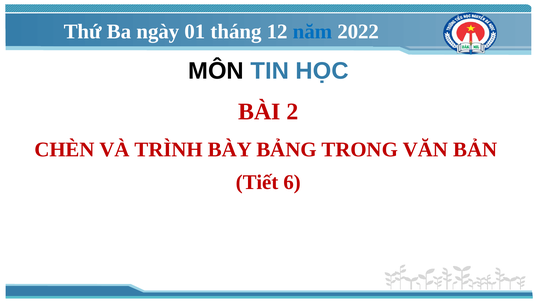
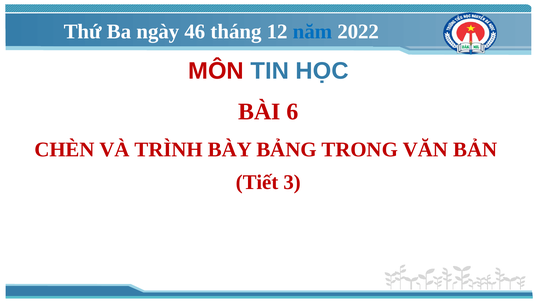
01: 01 -> 46 (195, 31)
MÔN colour: black -> red (216, 71)
2: 2 -> 6 (293, 111)
6: 6 -> 3 (292, 182)
